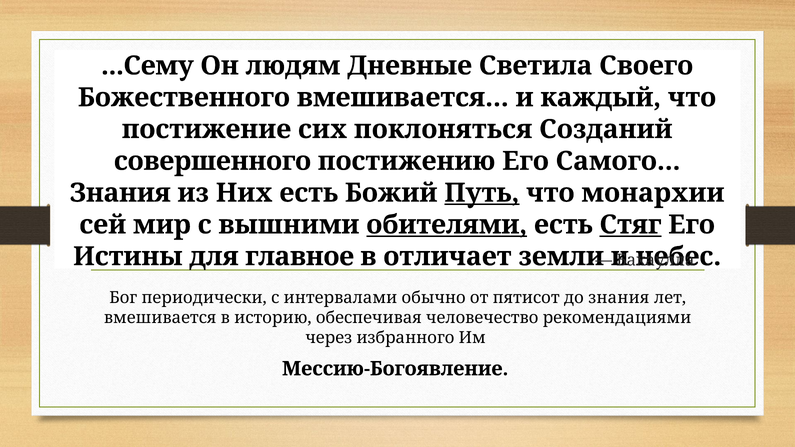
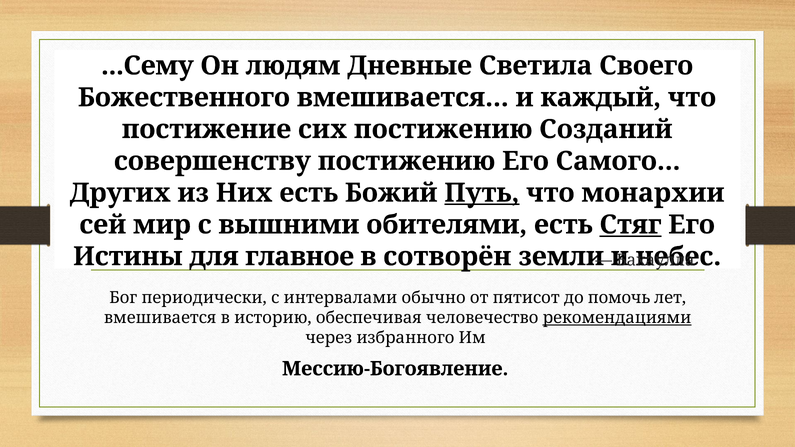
сих поклоняться: поклоняться -> постижению (443, 129)
совершенного: совершенного -> совершенству (212, 161)
Знания: Знания -> Других (120, 193)
обителями underline: present -> none (447, 225)
отличает: отличает -> сотворён (447, 257)
до знания: знания -> помочь (619, 298)
рекомендациями underline: none -> present (617, 318)
